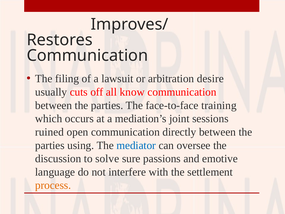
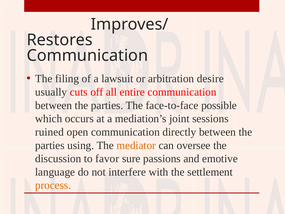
know: know -> entire (132, 92)
training: training -> possible (219, 105)
mediator colour: blue -> orange (136, 145)
solve: solve -> favor (107, 158)
